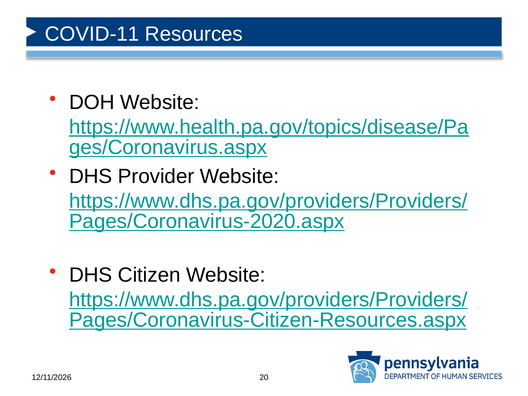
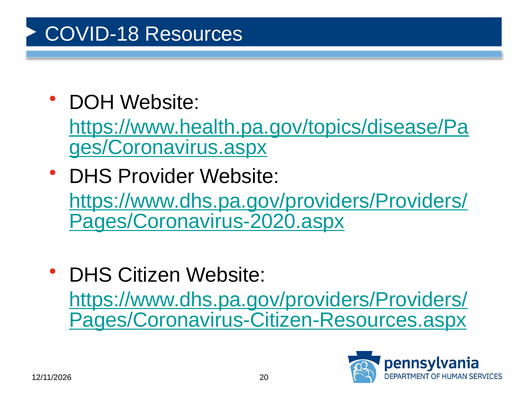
COVID-11: COVID-11 -> COVID-18 (92, 34)
